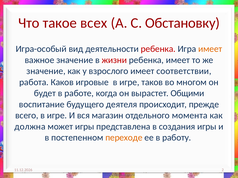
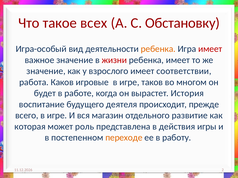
ребенка colour: red -> orange (158, 49)
имеет colour: orange -> red (210, 49)
Общими: Общими -> История (187, 93)
момента: момента -> развитие (190, 116)
должна: должна -> которая (30, 127)
может игры: игры -> роль (85, 127)
создания: создания -> действия (177, 127)
